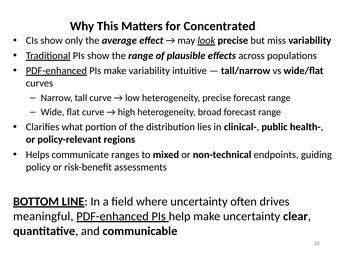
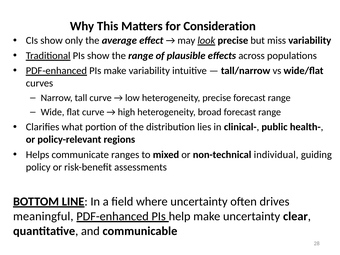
Concentrated: Concentrated -> Consideration (220, 26)
endpoints: endpoints -> individual (276, 155)
